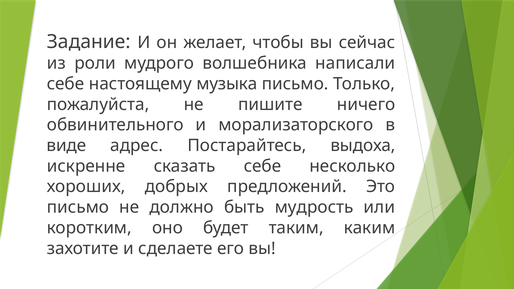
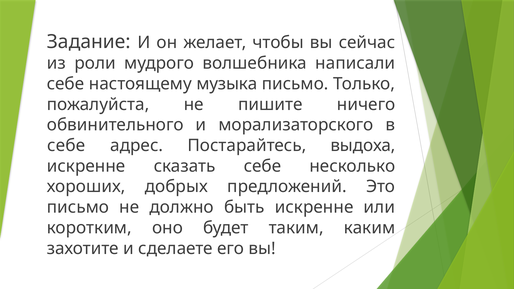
виде: виде -> себе (66, 146)
быть мудрость: мудрость -> искренне (314, 207)
